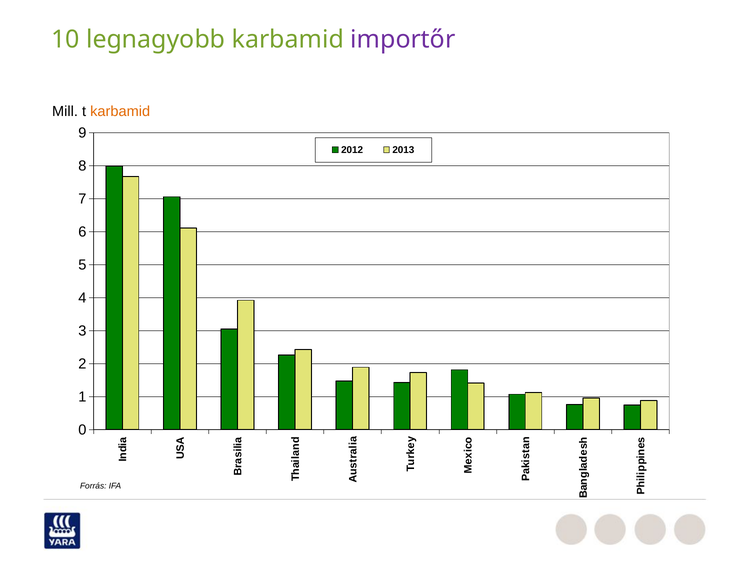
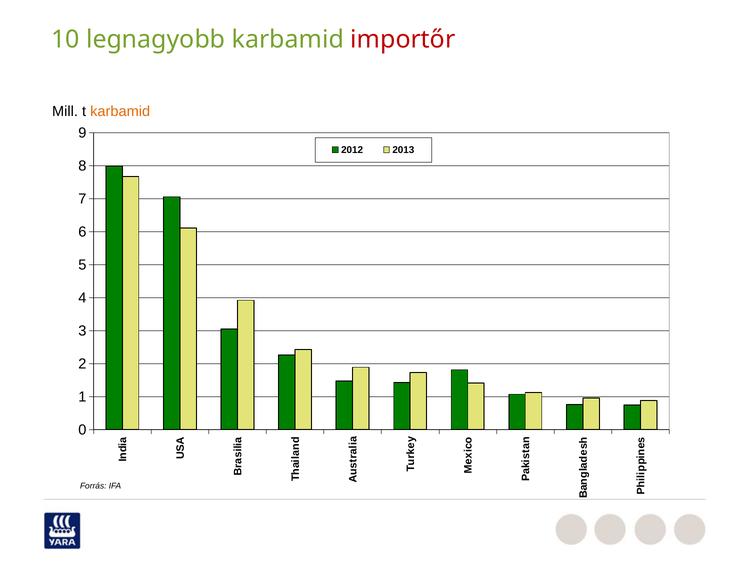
importőr colour: purple -> red (403, 39)
